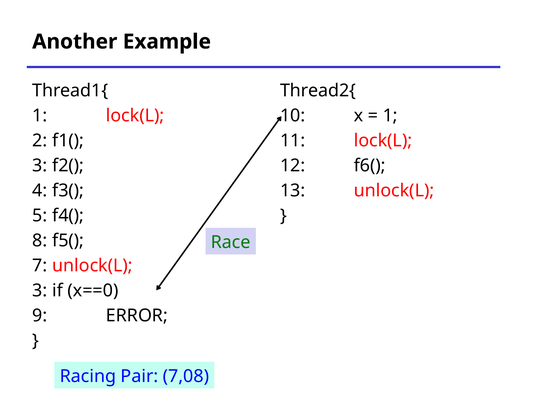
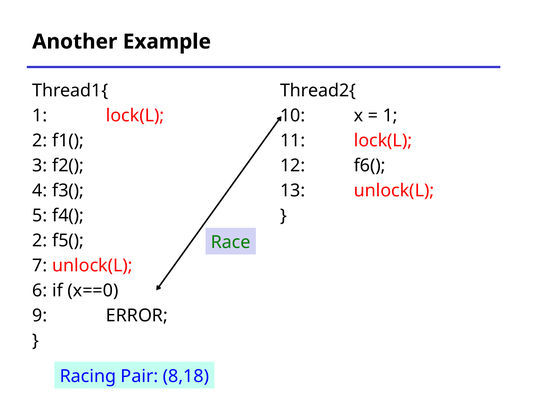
8: 8 -> 2 (40, 241)
3: 3 -> 6 (40, 291)
7,08: 7,08 -> 8,18 (186, 376)
